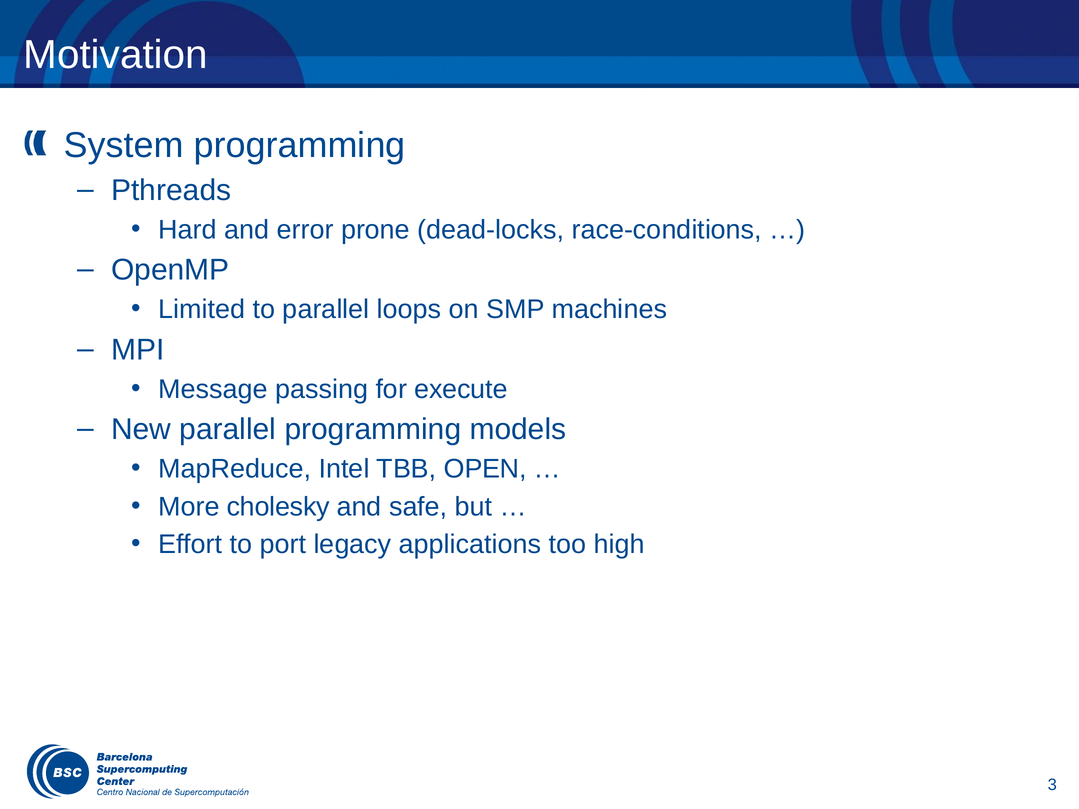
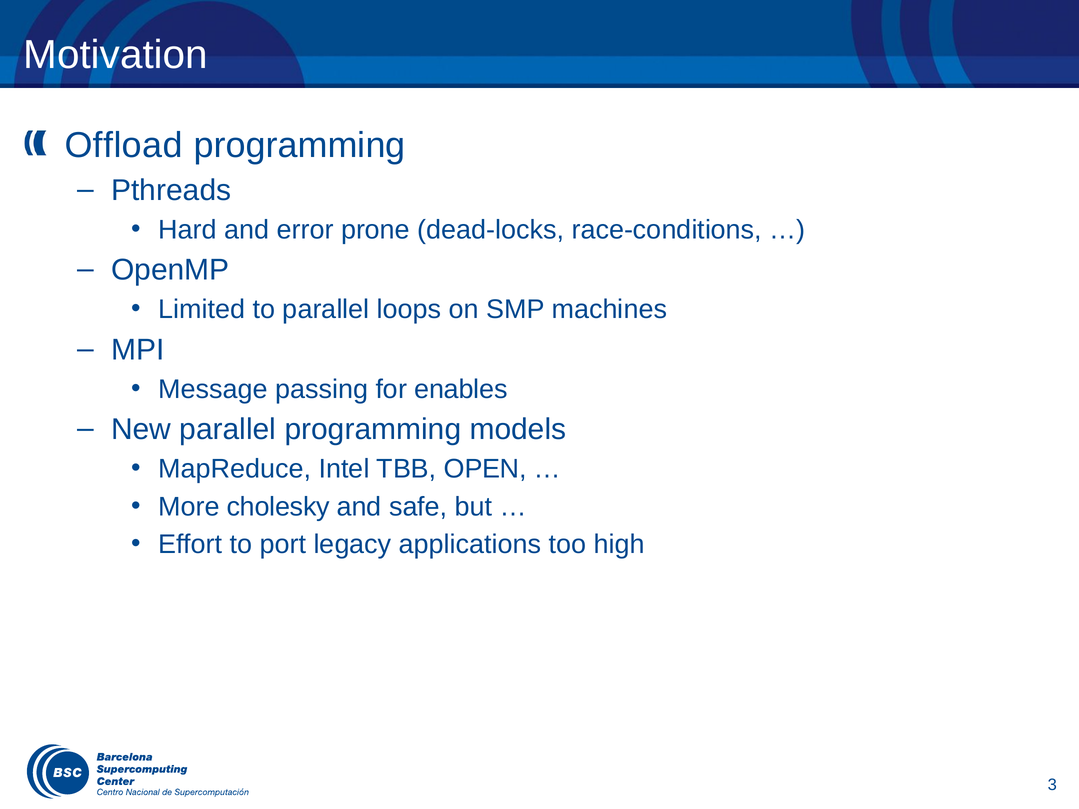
System: System -> Offload (124, 145)
execute: execute -> enables (461, 389)
